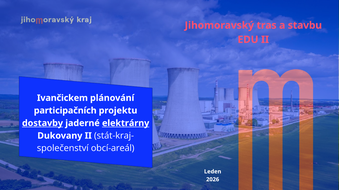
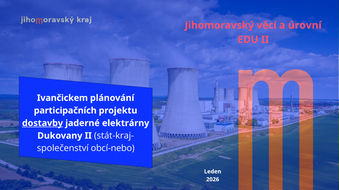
tras: tras -> věcí (267, 25)
stavbu: stavbu -> úrovní (305, 25)
elektrárny underline: present -> none (126, 124)
obcí-areál: obcí-areál -> obcí-nebo (113, 149)
